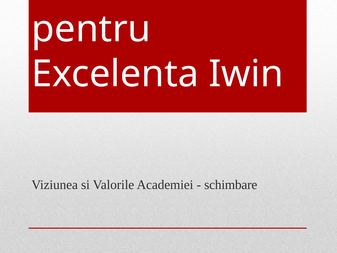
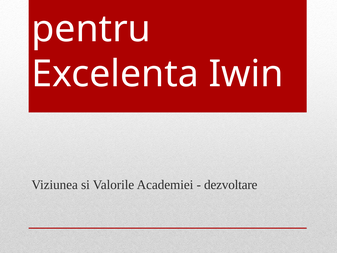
schimbare: schimbare -> dezvoltare (231, 185)
